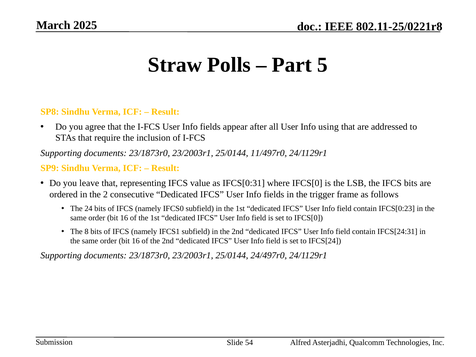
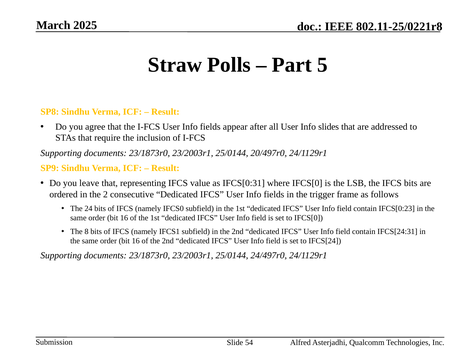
using: using -> slides (329, 127)
11/497r0: 11/497r0 -> 20/497r0 (269, 153)
